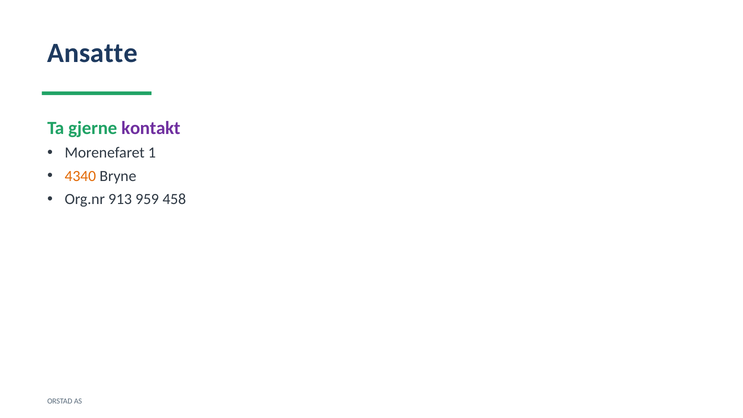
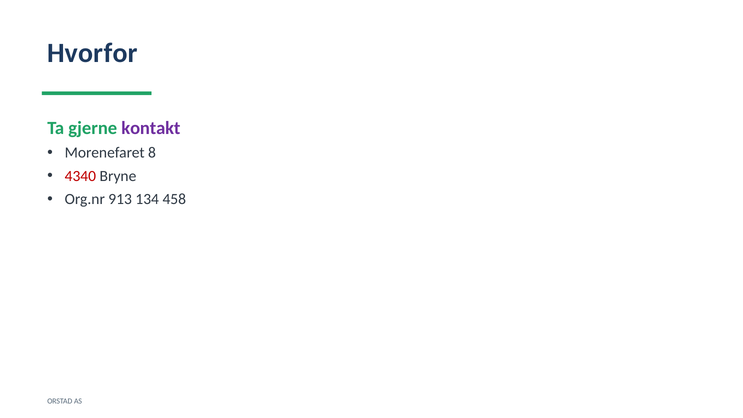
Ansatte: Ansatte -> Hvorfor (92, 53)
1: 1 -> 8 (152, 153)
4340 colour: orange -> red (80, 176)
959: 959 -> 134 (147, 199)
